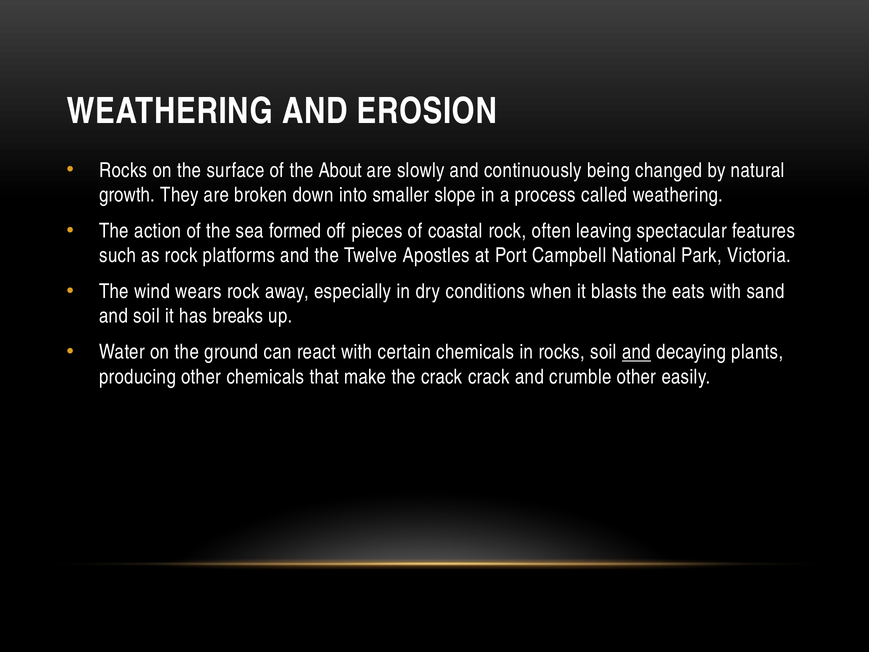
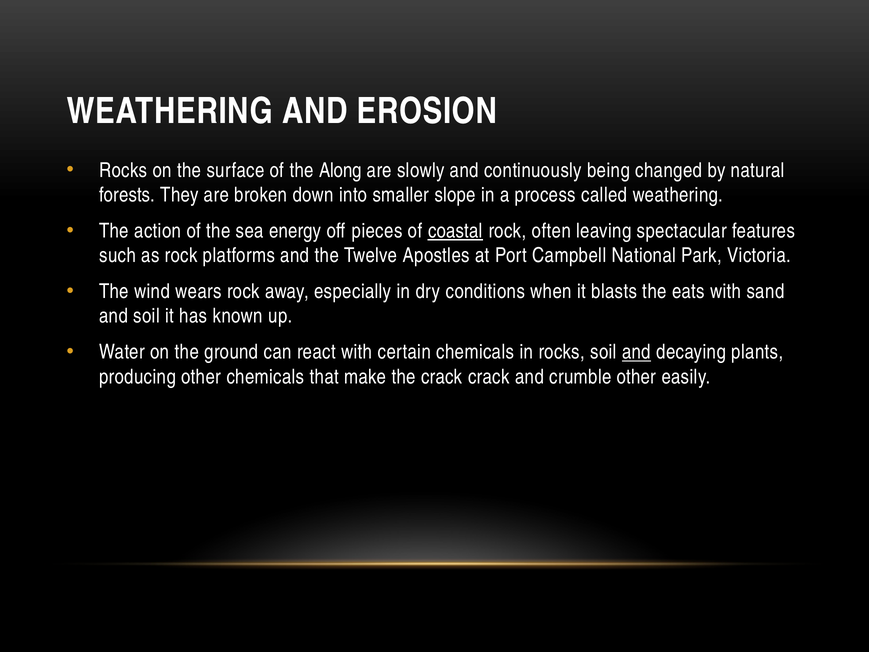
About: About -> Along (340, 170)
growth: growth -> forests (127, 195)
formed: formed -> energy (295, 231)
coastal underline: none -> present (455, 231)
breaks: breaks -> known (238, 316)
